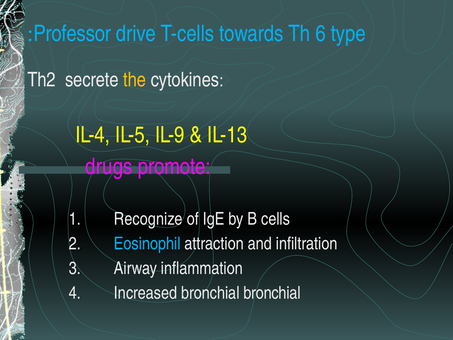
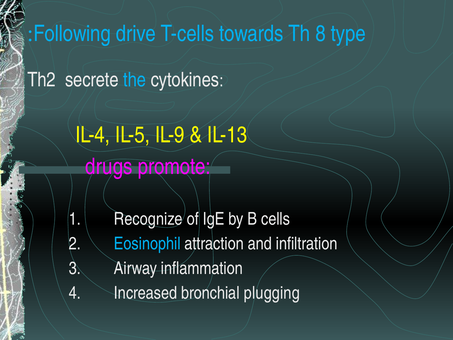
Professor: Professor -> Following (72, 34)
6: 6 -> 8 (321, 34)
the colour: yellow -> light blue (135, 80)
bronchial bronchial: bronchial -> plugging (272, 293)
